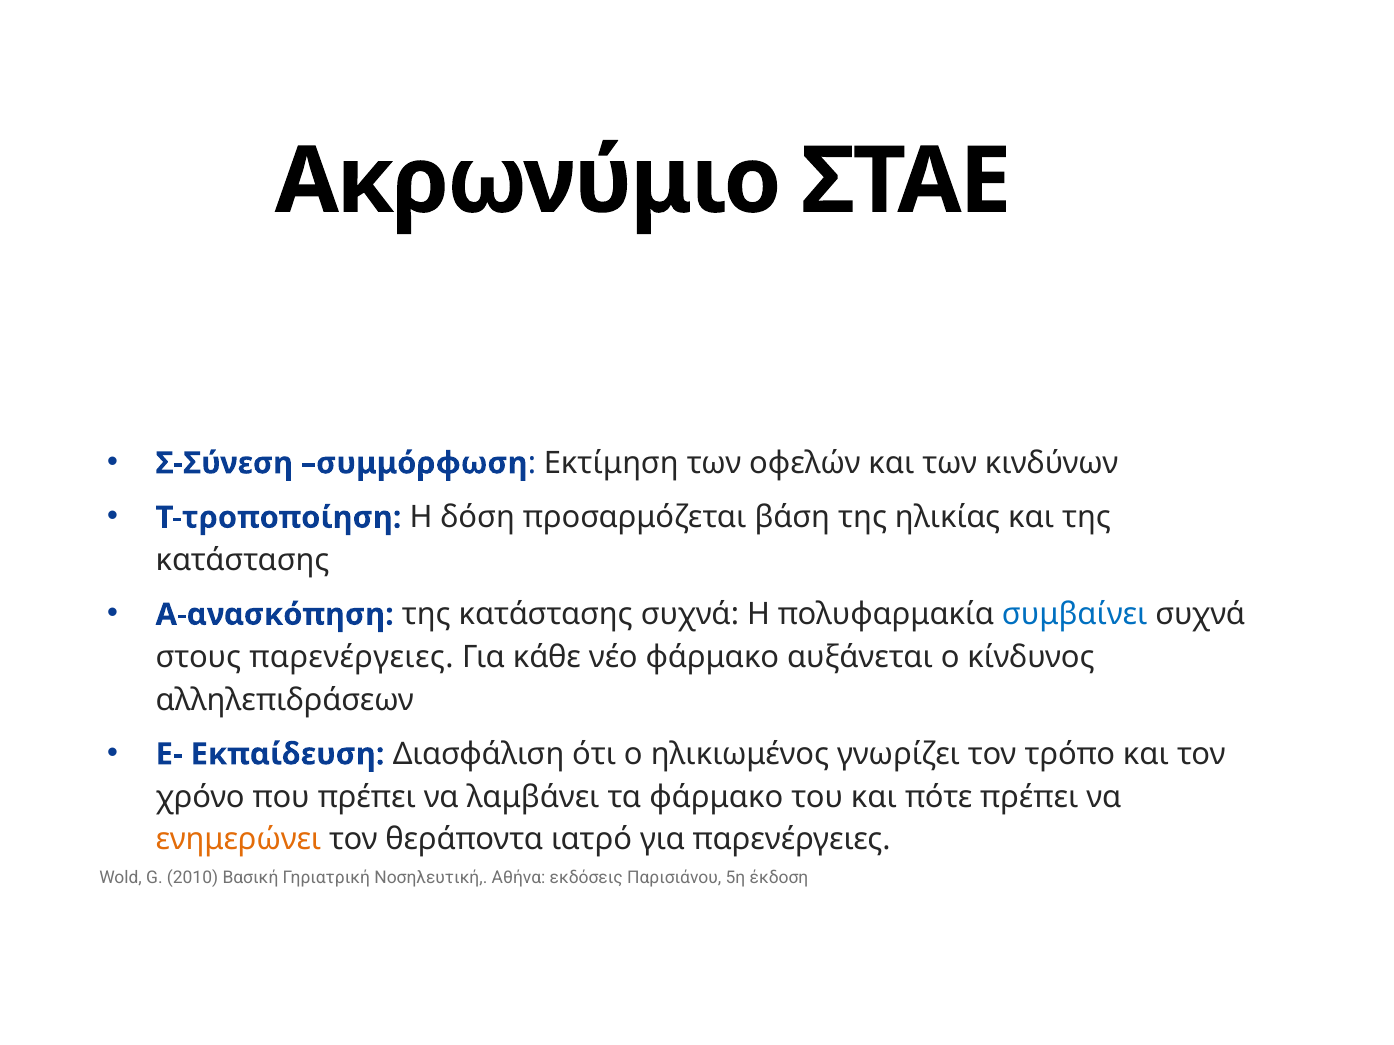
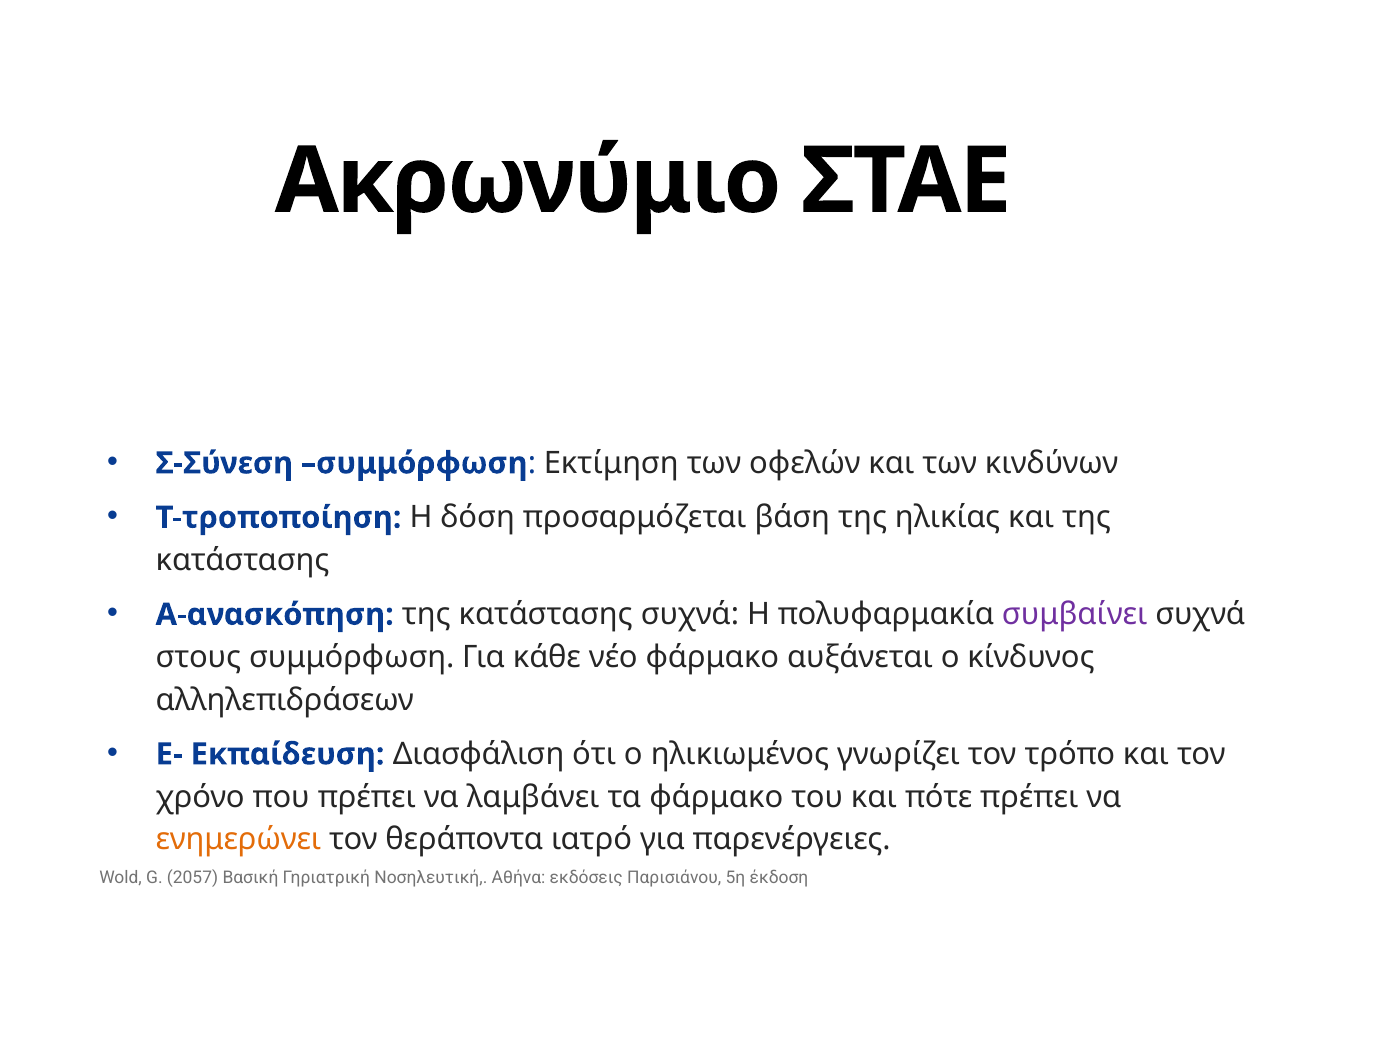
συμβαίνει colour: blue -> purple (1075, 615)
στους παρενέργειες: παρενέργειες -> συμμόρφωση (352, 658)
2010: 2010 -> 2057 (193, 878)
